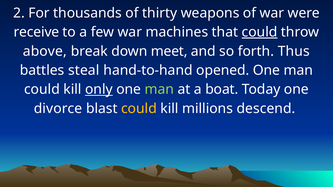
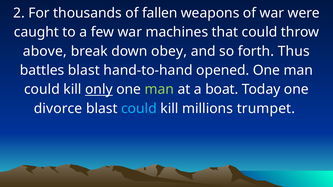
thirty: thirty -> fallen (160, 13)
receive: receive -> caught (36, 32)
could underline: present -> none (260, 32)
meet: meet -> obey (169, 51)
battles steal: steal -> blast (84, 70)
could colour: yellow -> light blue (139, 109)
descend: descend -> trumpet (266, 109)
